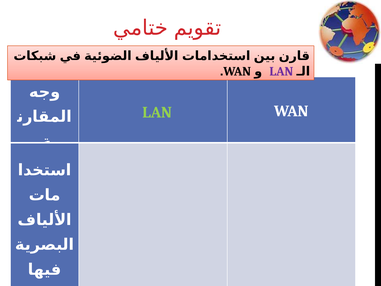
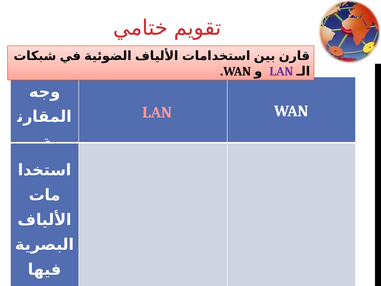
LAN colour: light green -> pink (157, 112)
